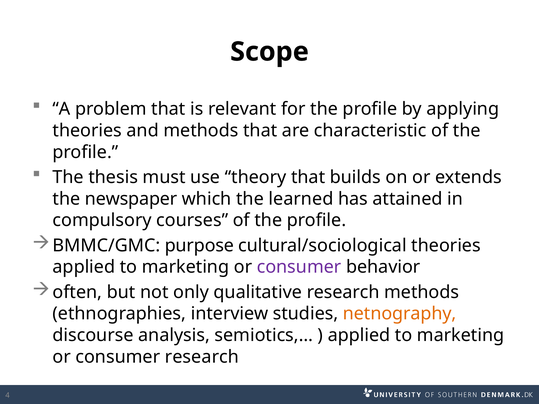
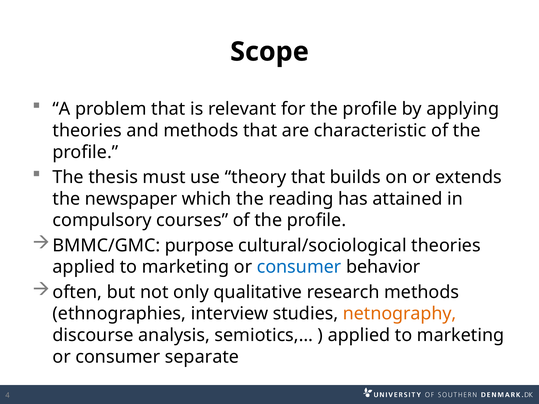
learned: learned -> reading (301, 199)
consumer colour: purple -> blue (299, 267)
consumer research: research -> separate (202, 357)
